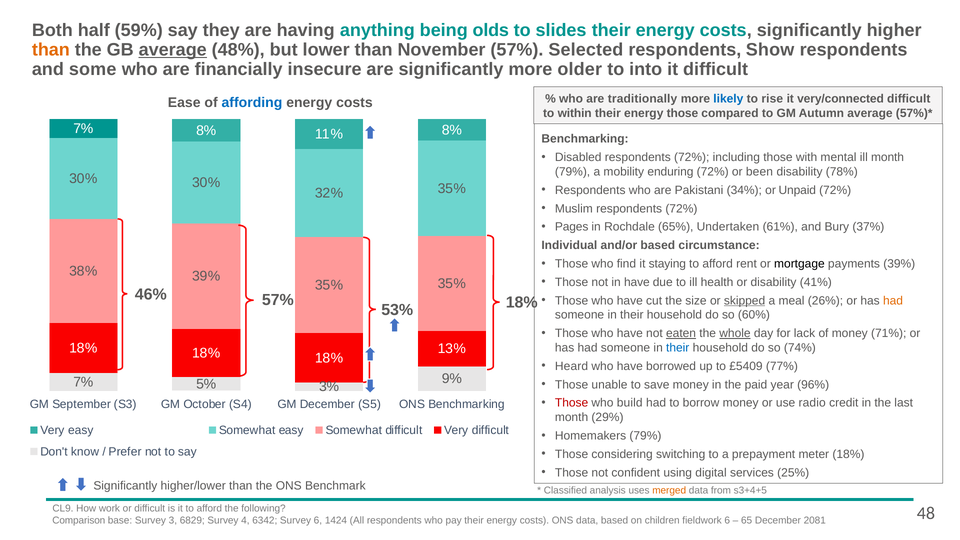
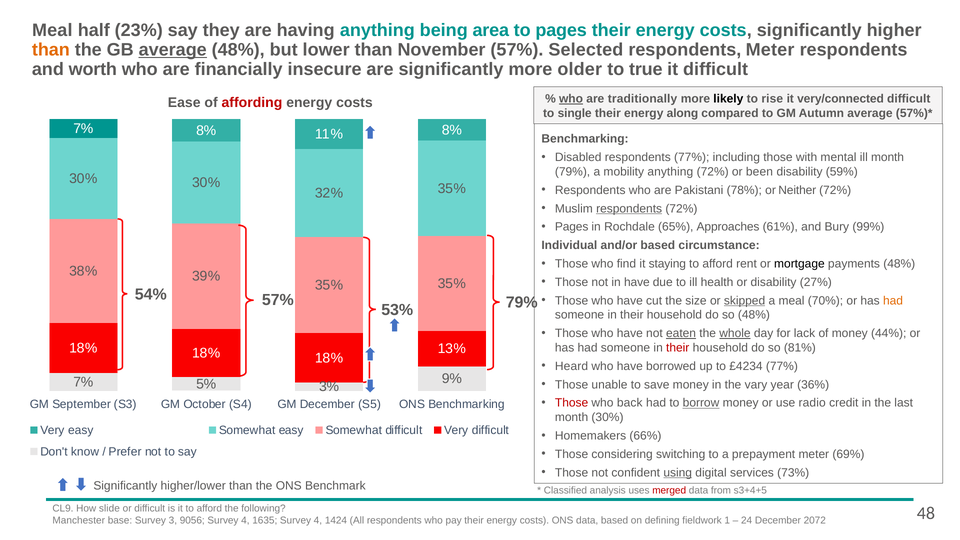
Both: Both -> Meal (52, 30)
59%: 59% -> 23% (139, 30)
olds: olds -> area (491, 30)
to slides: slides -> pages (561, 30)
respondents Show: Show -> Meter (770, 50)
some: some -> worth (93, 69)
into: into -> true (646, 69)
who underline: none -> present (571, 99)
likely colour: blue -> black (728, 99)
affording colour: blue -> red (252, 102)
within: within -> single (575, 113)
energy those: those -> along (682, 113)
Disabled respondents 72%: 72% -> 77% (692, 157)
mobility enduring: enduring -> anything (670, 172)
78%: 78% -> 59% (842, 172)
34%: 34% -> 78% (744, 190)
Unpaid: Unpaid -> Neither (797, 190)
respondents underline: none -> present (629, 209)
Undertaken: Undertaken -> Approaches (728, 227)
37%: 37% -> 99% (868, 227)
payments 39%: 39% -> 48% (899, 264)
41%: 41% -> 27% (816, 282)
46%: 46% -> 54% (151, 294)
26%: 26% -> 70% (826, 301)
53% 18%: 18% -> 79% (522, 302)
so 60%: 60% -> 48% (754, 315)
71%: 71% -> 44% (889, 333)
their colour: blue -> red (678, 348)
74%: 74% -> 81% (800, 348)
£5409: £5409 -> £4234 (746, 366)
paid: paid -> vary (756, 385)
96%: 96% -> 36% (813, 385)
build: build -> back (630, 403)
borrow underline: none -> present (701, 403)
month 29%: 29% -> 30% (607, 417)
Homemakers 79%: 79% -> 66% (645, 436)
meter 18%: 18% -> 69% (848, 454)
using underline: none -> present (678, 473)
25%: 25% -> 73% (793, 473)
merged colour: orange -> red (669, 491)
work: work -> slide (109, 508)
Comparison: Comparison -> Manchester (79, 521)
6829: 6829 -> 9056 (192, 521)
6342: 6342 -> 1635 (265, 521)
6: 6 -> 4 (318, 521)
children: children -> defining (662, 521)
fieldwork 6: 6 -> 1 (727, 521)
65: 65 -> 24 (747, 521)
2081: 2081 -> 2072 (815, 521)
